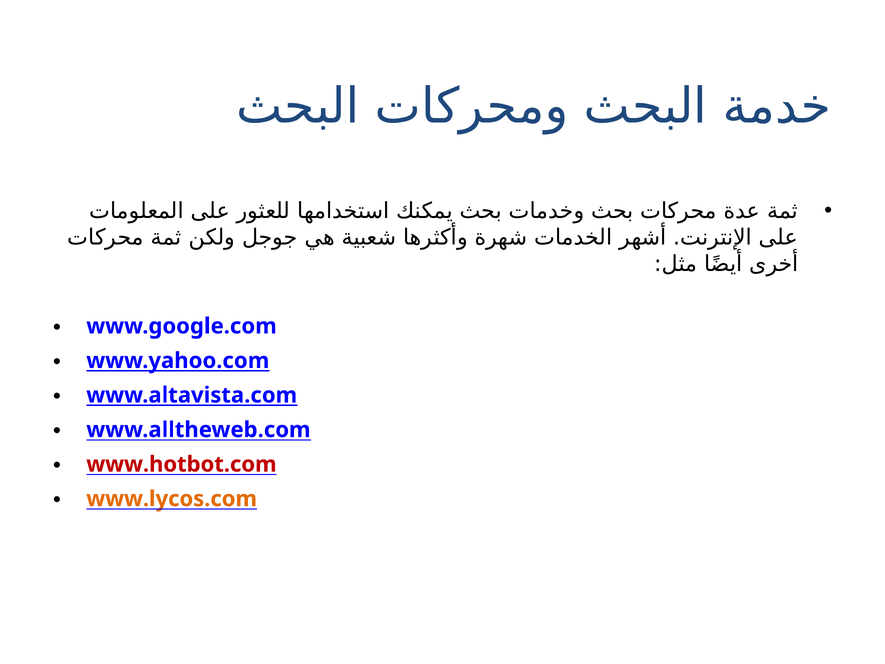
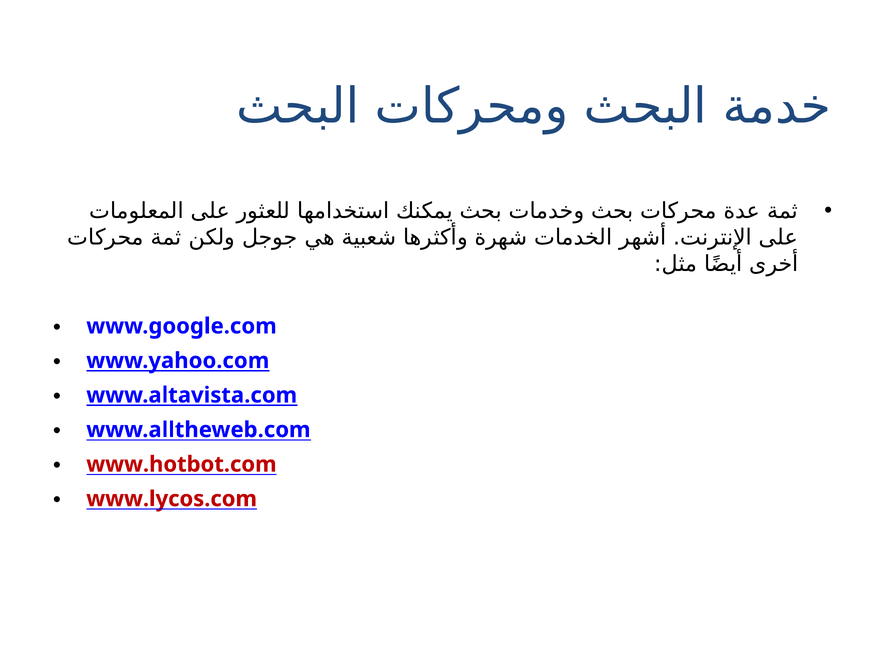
www.lycos.com colour: orange -> red (172, 499)
